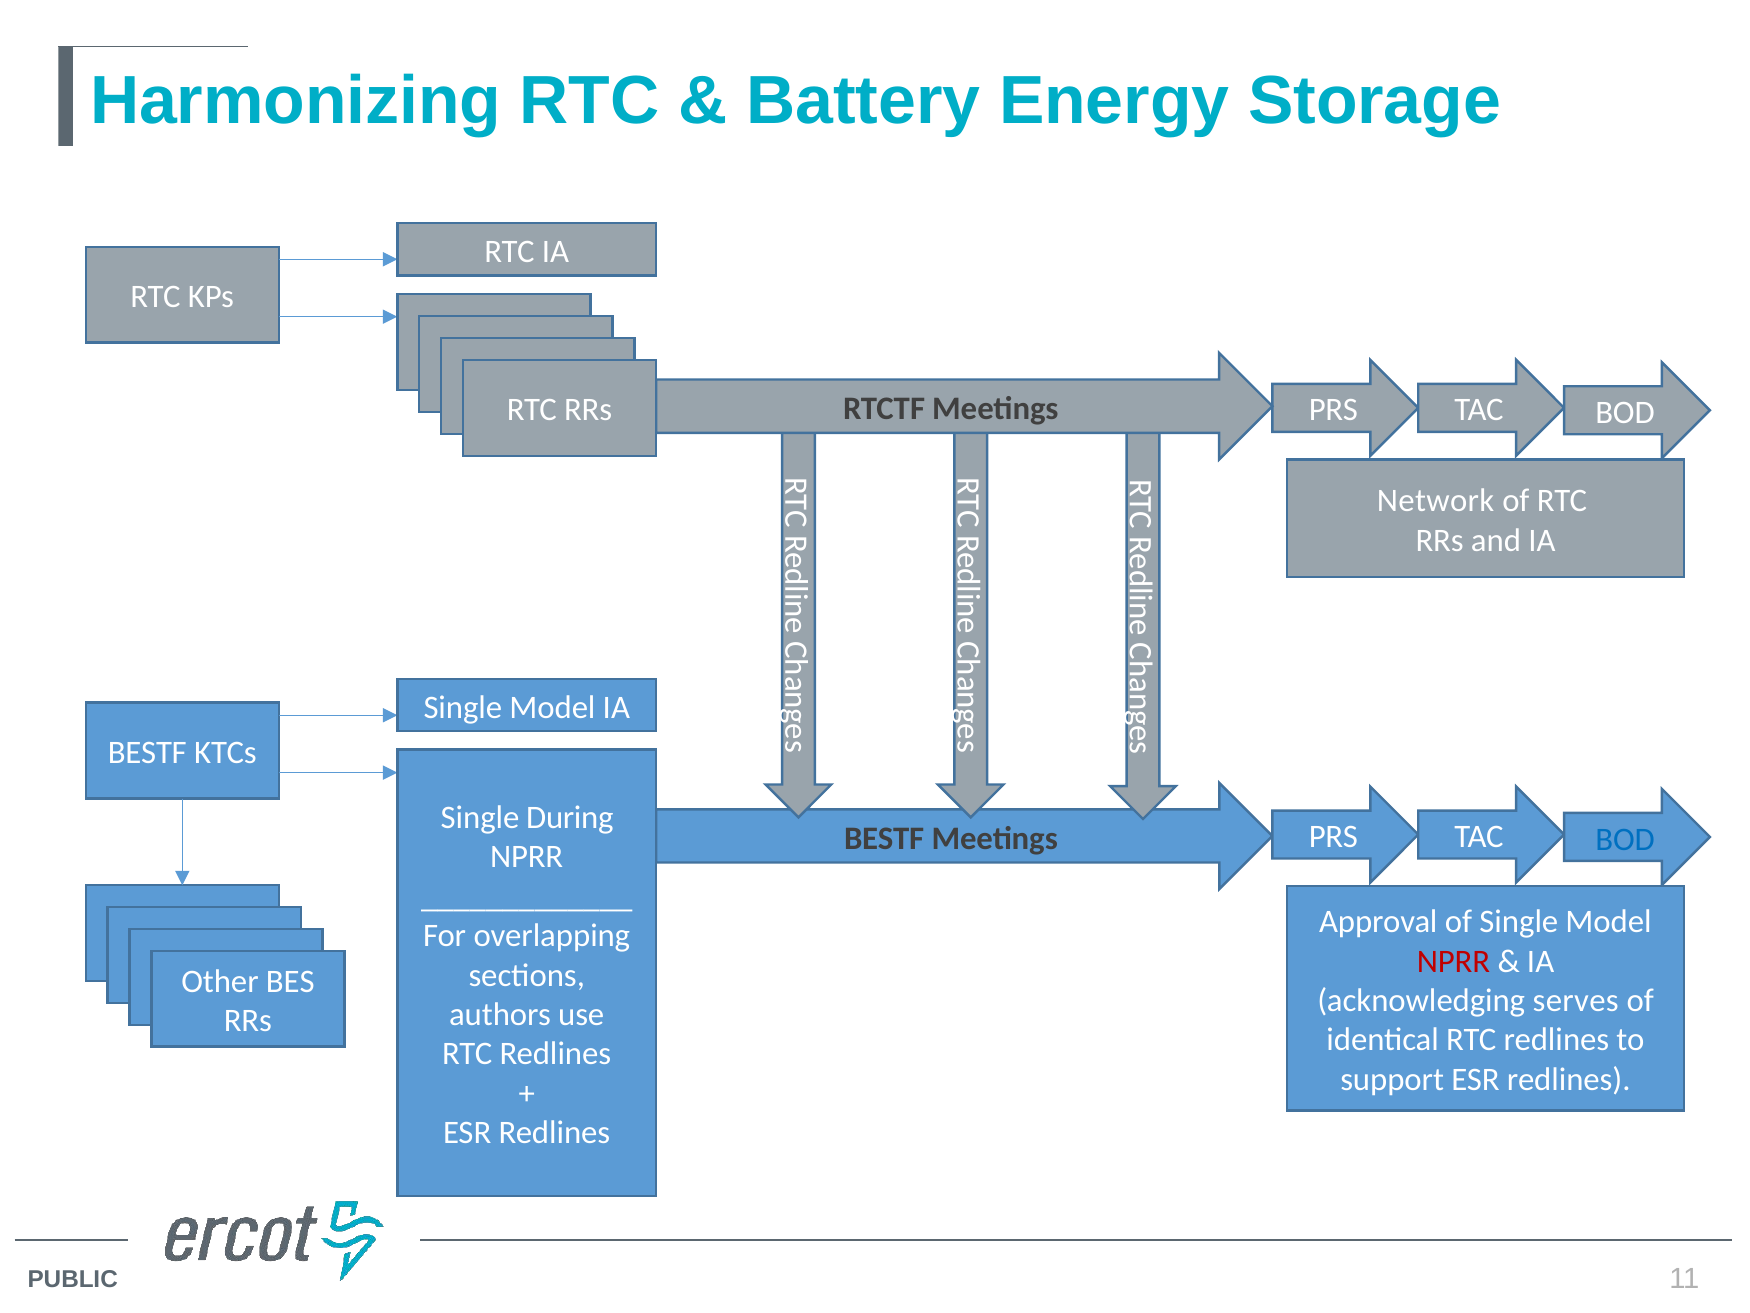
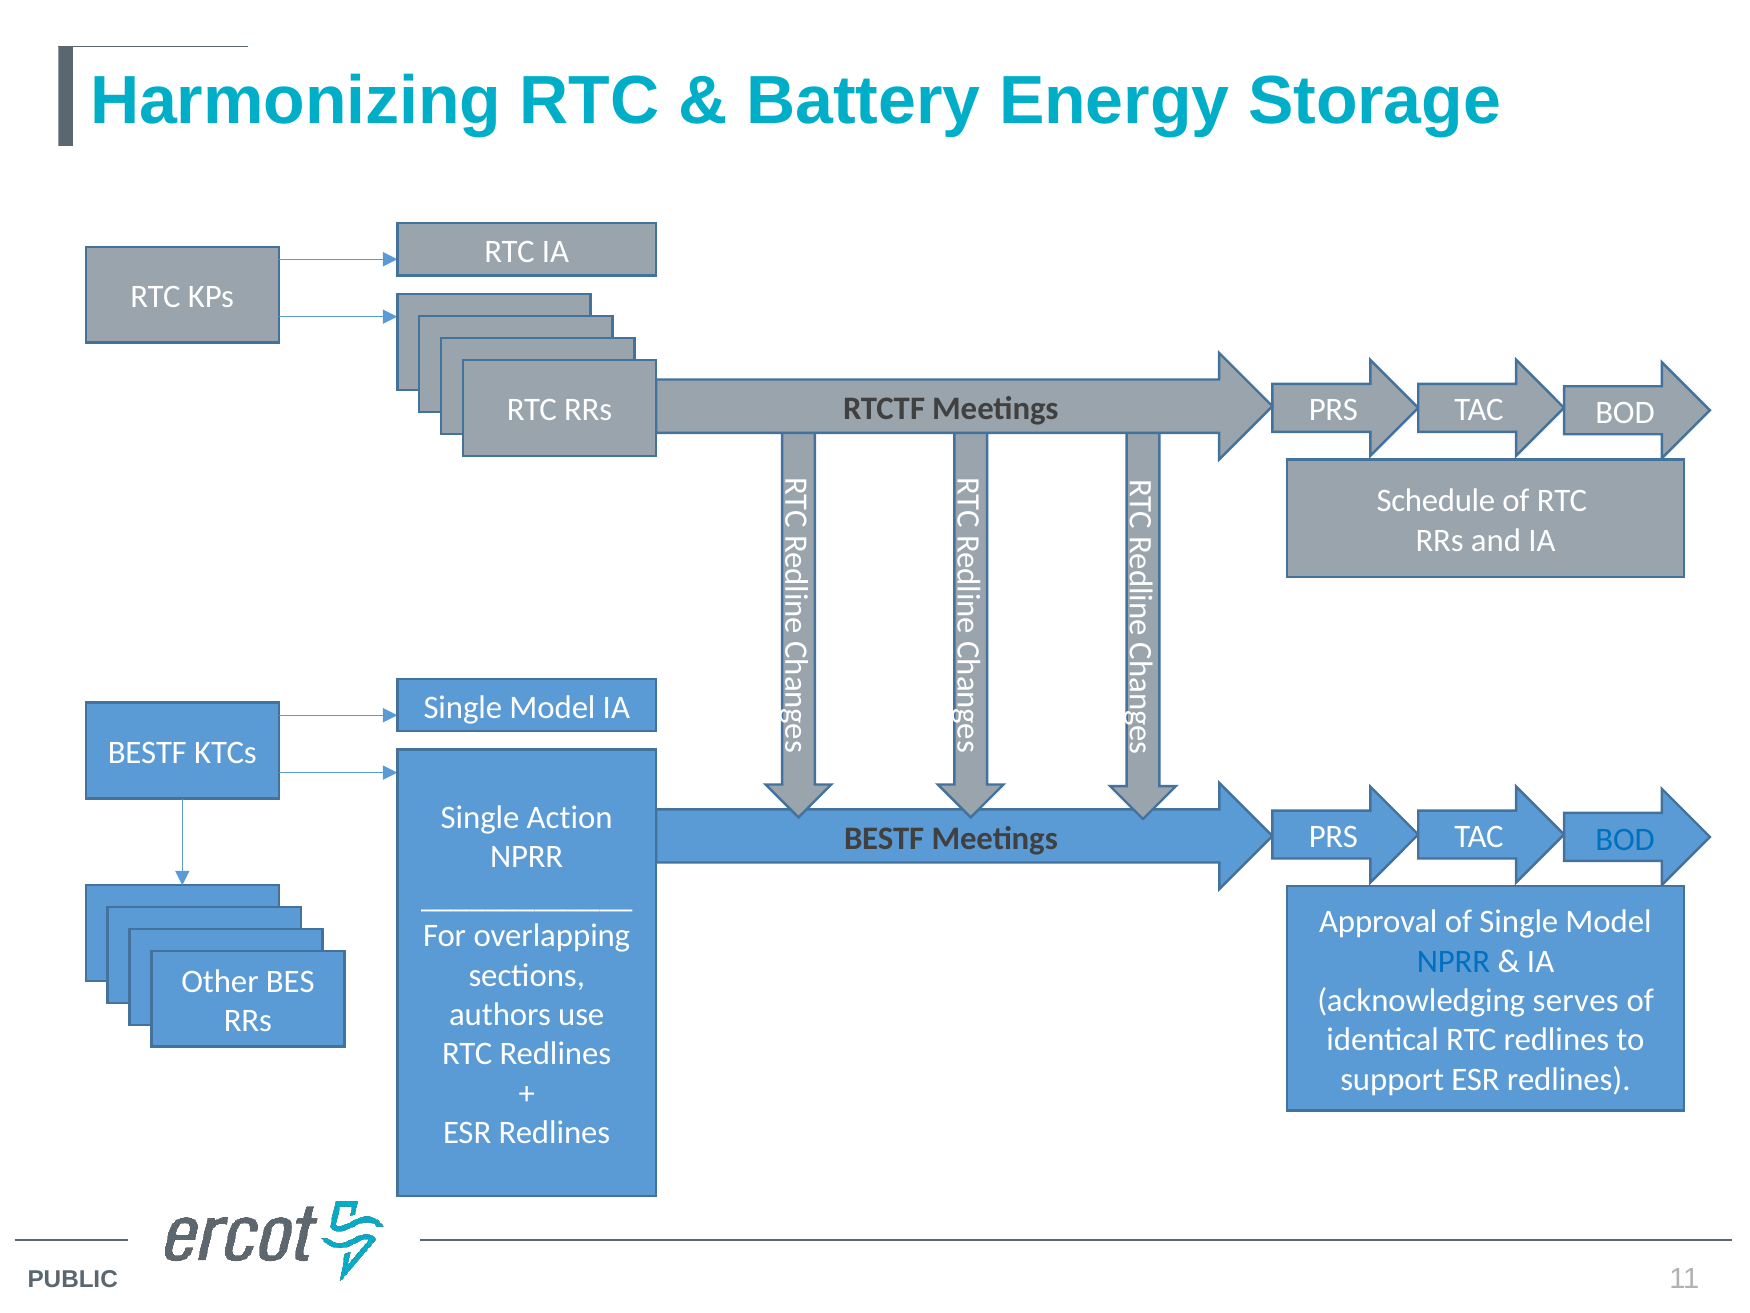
Network: Network -> Schedule (1436, 501)
During: During -> Action (570, 817)
NPRR colour: red -> blue (1453, 961)
